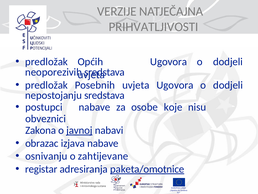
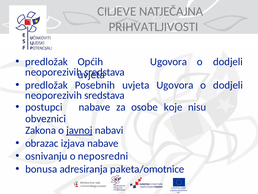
VERZIJE: VERZIJE -> CILJEVE (117, 11)
nepostojanju: nepostojanju -> neoporezivih (54, 95)
zahtijevane: zahtijevane -> neposredni (103, 156)
registar: registar -> bonusa (41, 169)
paketa/omotnice underline: present -> none (147, 169)
